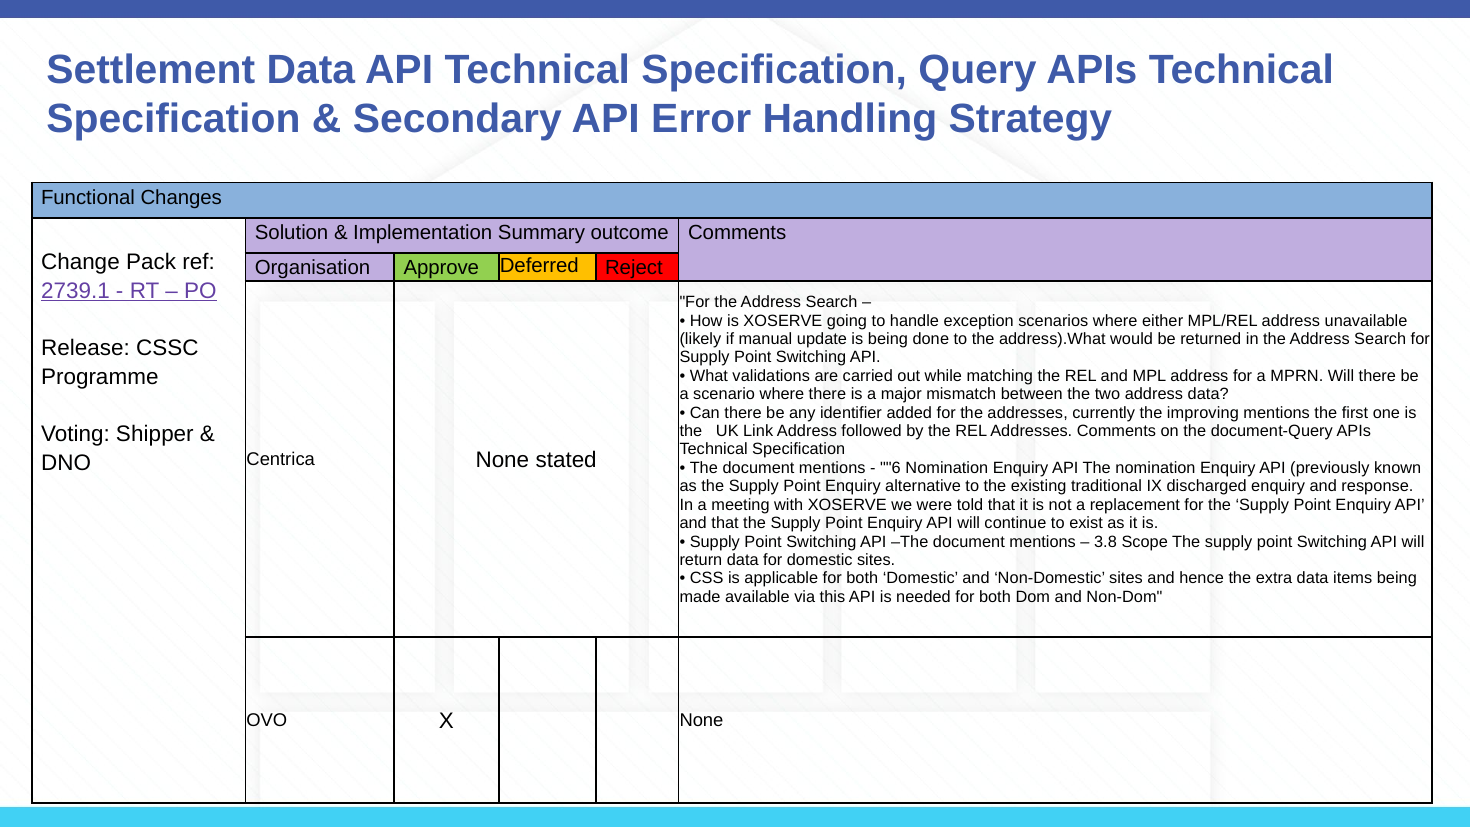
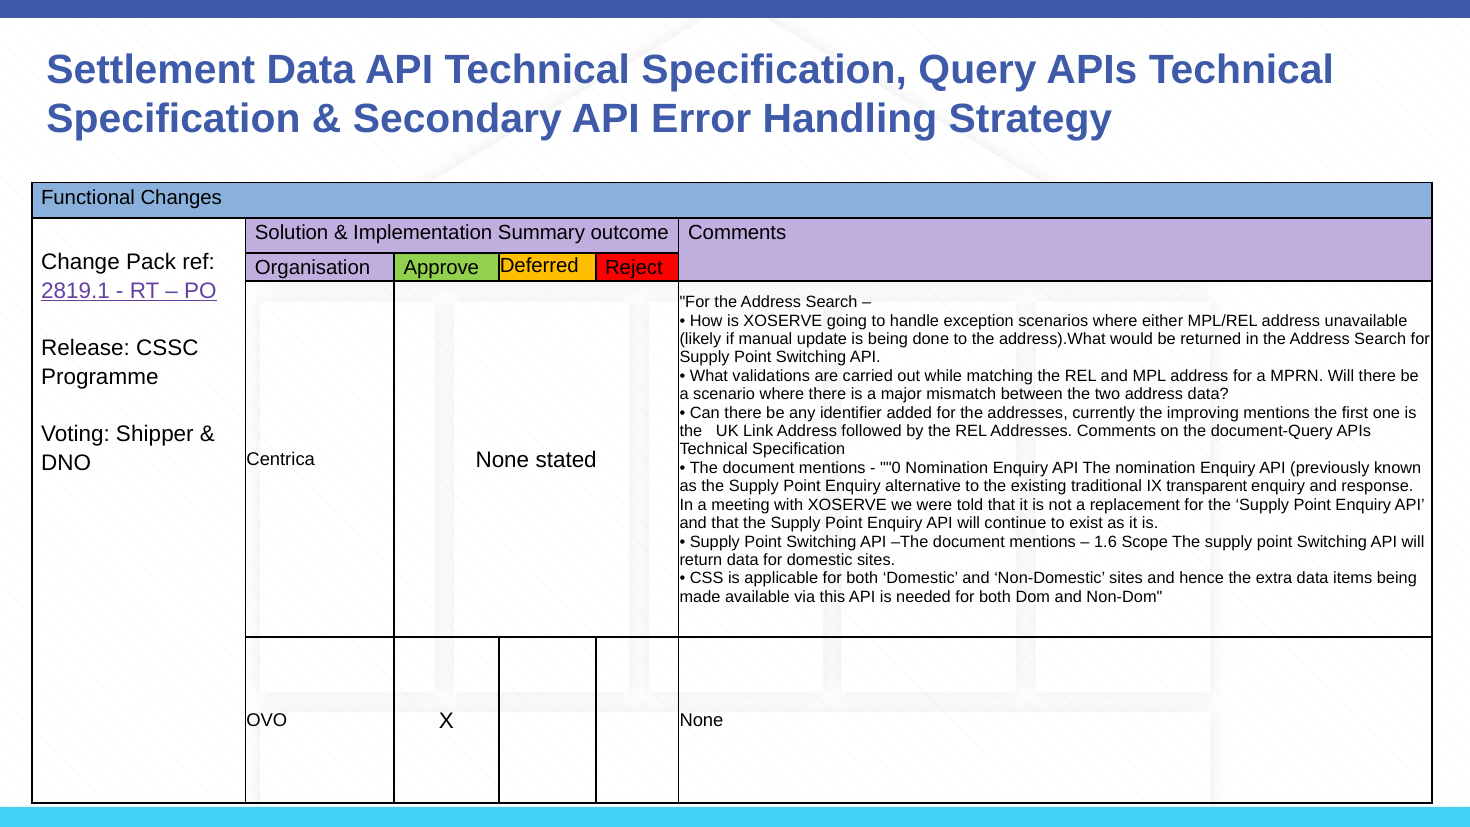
2739.1: 2739.1 -> 2819.1 (76, 291)
6: 6 -> 0 (890, 468)
discharged: discharged -> transparent (1207, 486)
3.8: 3.8 -> 1.6 (1106, 542)
